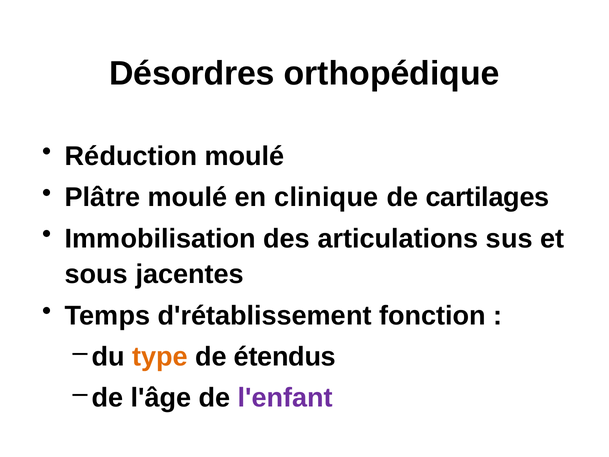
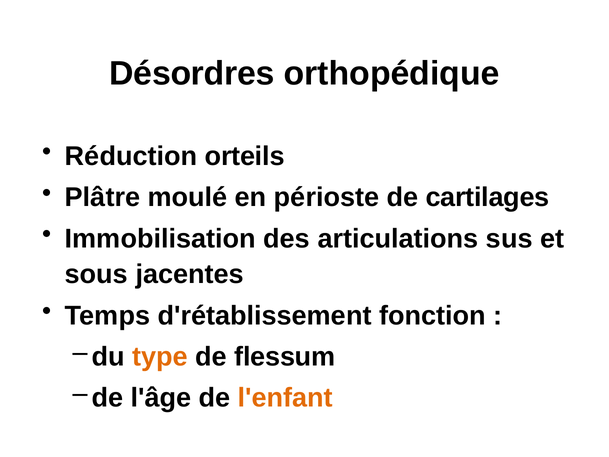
Réduction moulé: moulé -> orteils (245, 156)
clinique: clinique -> périoste (327, 197)
étendus: étendus -> flessum (285, 357)
l'enfant colour: purple -> orange (285, 398)
